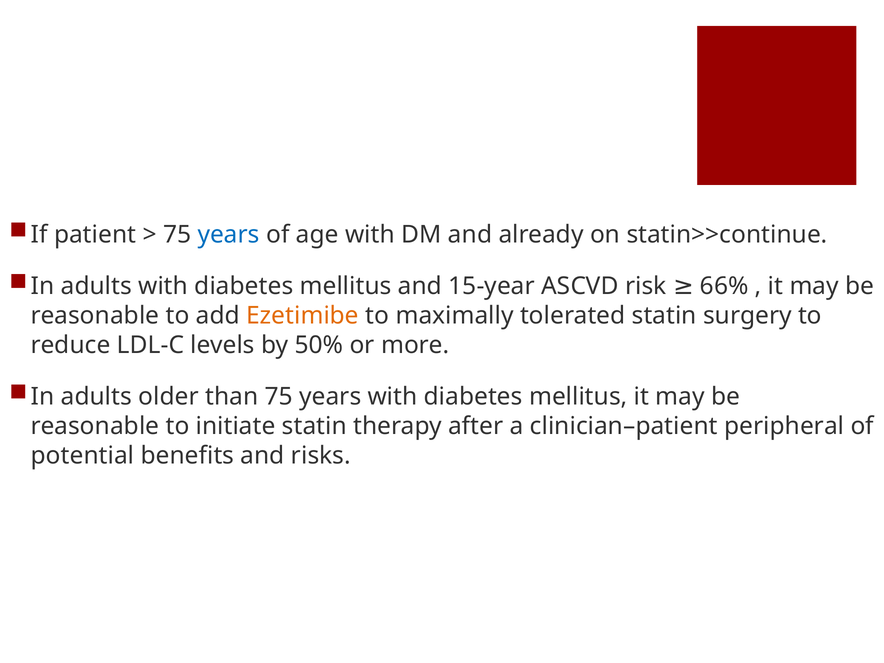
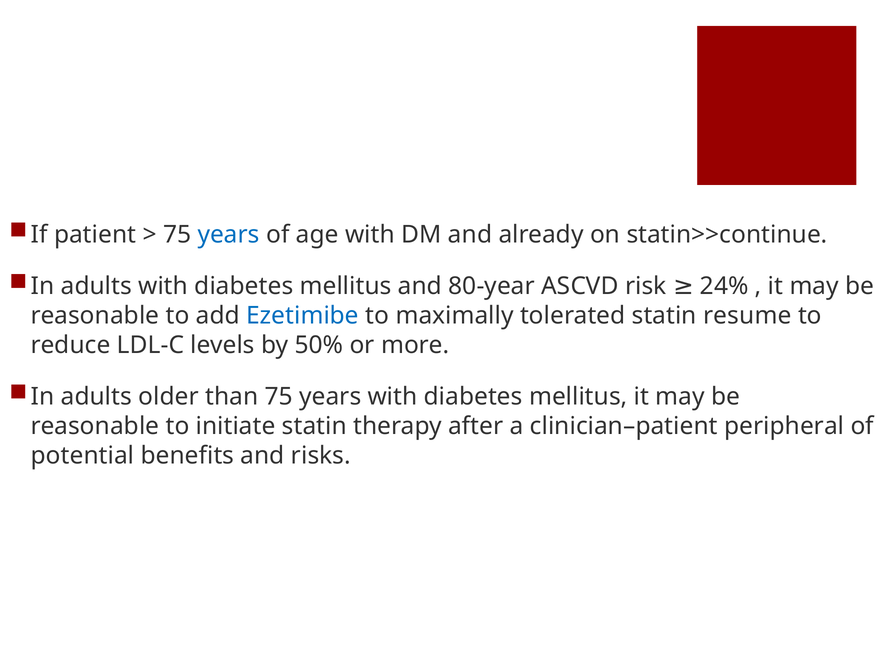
15-year: 15-year -> 80-year (492, 286)
66%: 66% -> 24% (724, 286)
Ezetimibe colour: orange -> blue (303, 316)
surgery: surgery -> resume (747, 316)
